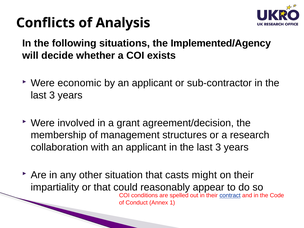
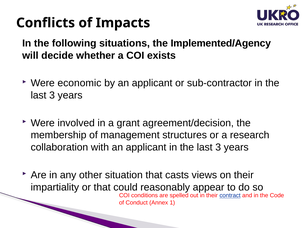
Analysis: Analysis -> Impacts (123, 23)
might: might -> views (204, 175)
